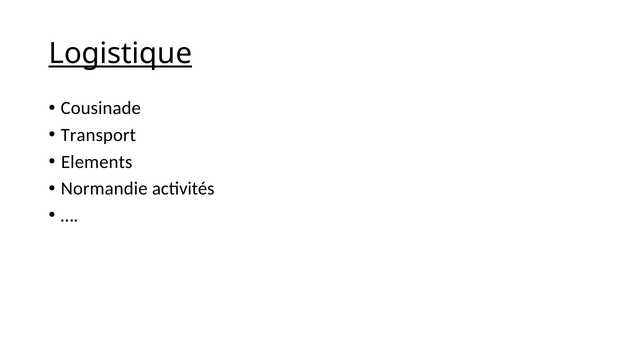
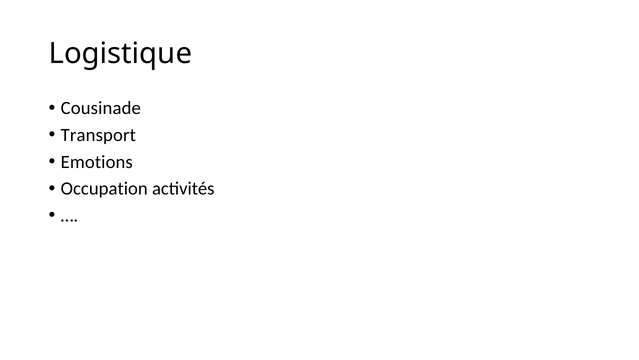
Logistique underline: present -> none (120, 54)
Elements: Elements -> Emotions (97, 162)
Normandie: Normandie -> Occupation (104, 188)
